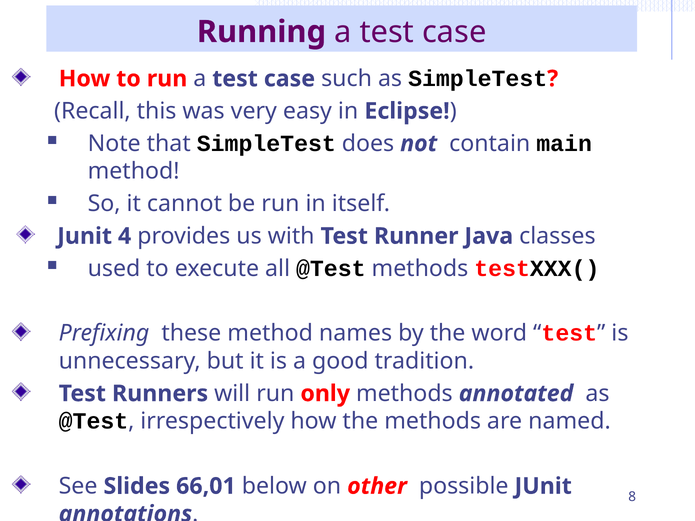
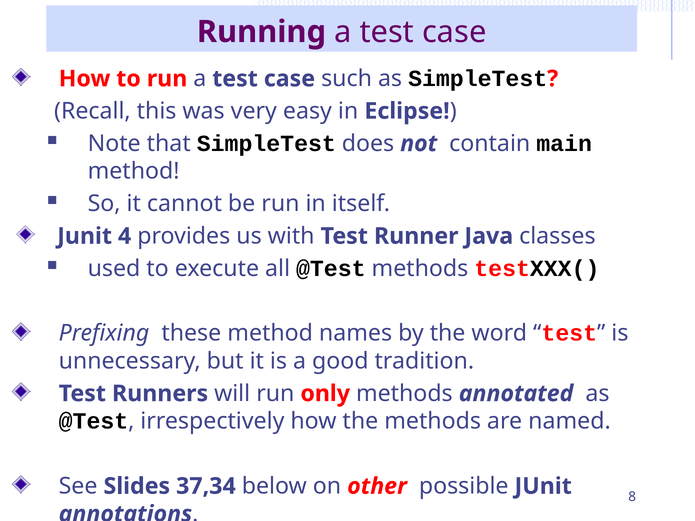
66,01: 66,01 -> 37,34 (206, 486)
